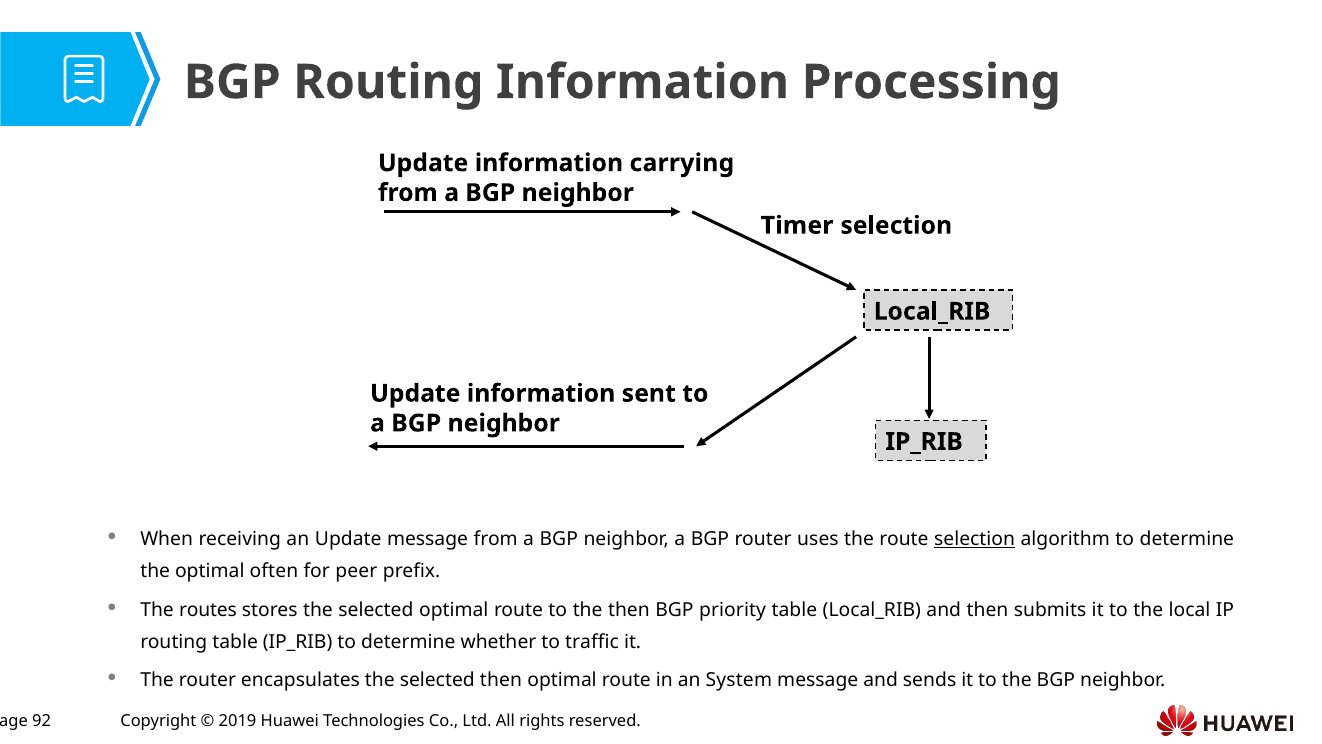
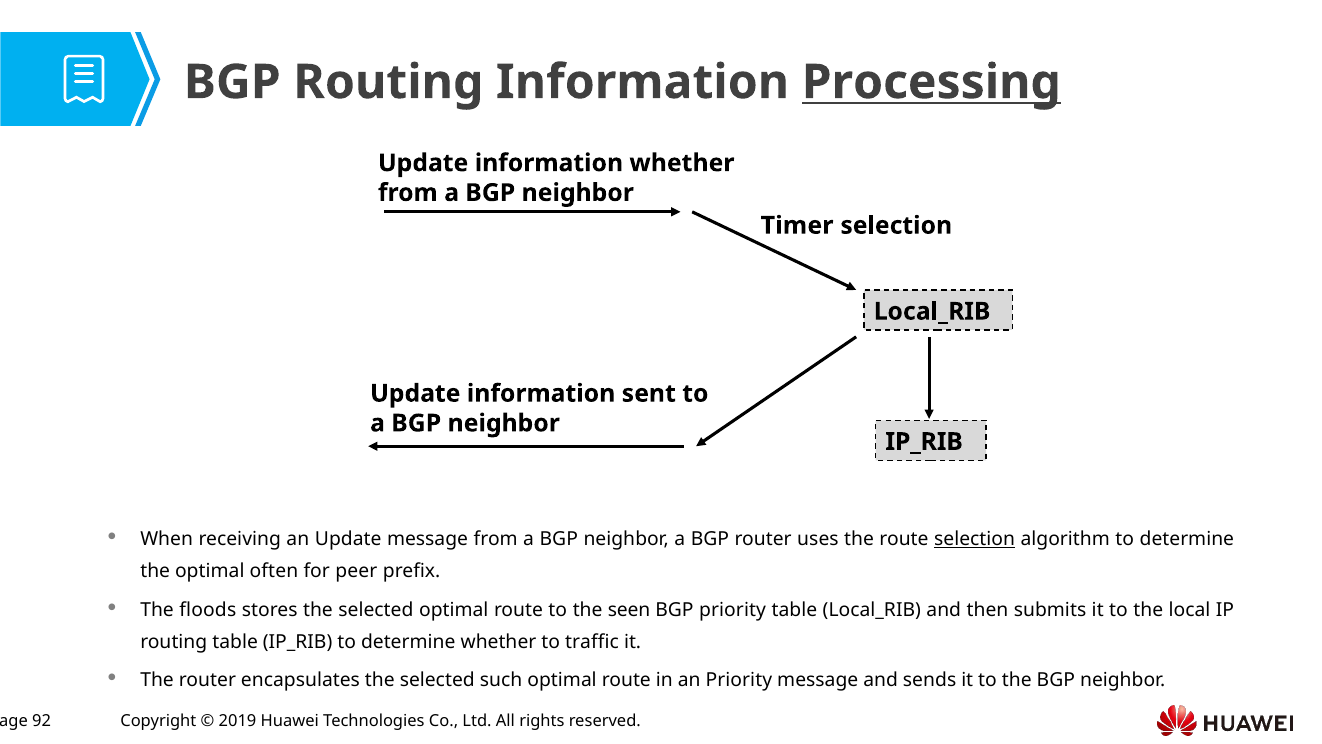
Processing underline: none -> present (931, 82)
information carrying: carrying -> whether (682, 163)
routes: routes -> floods (208, 609)
the then: then -> seen (629, 609)
selected then: then -> such (501, 680)
an System: System -> Priority (739, 680)
